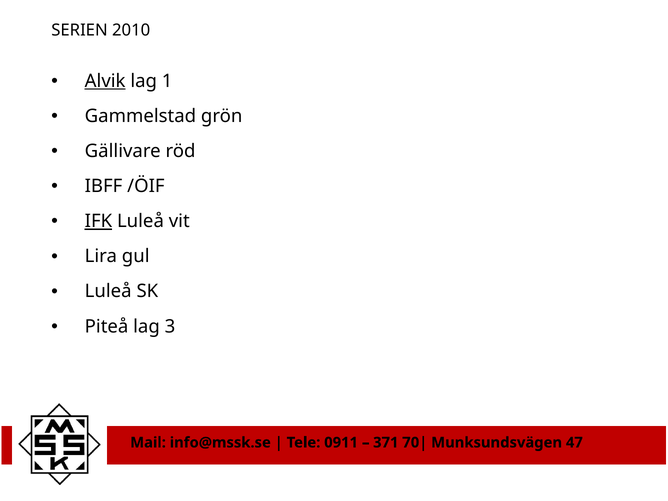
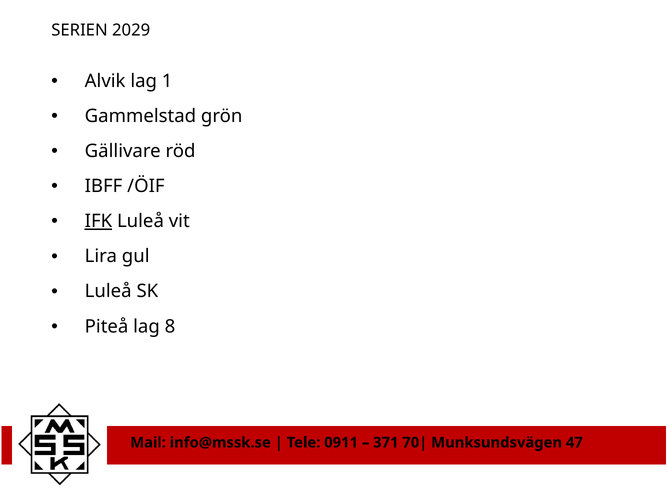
2010: 2010 -> 2029 (131, 30)
Alvik underline: present -> none (105, 81)
3: 3 -> 8 (170, 326)
